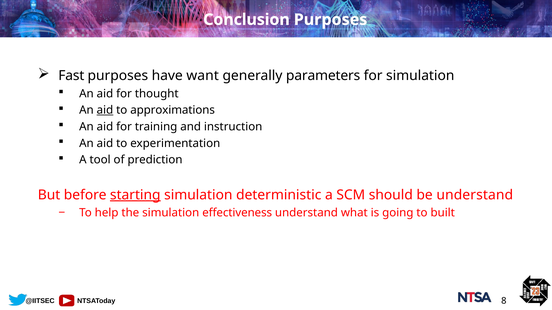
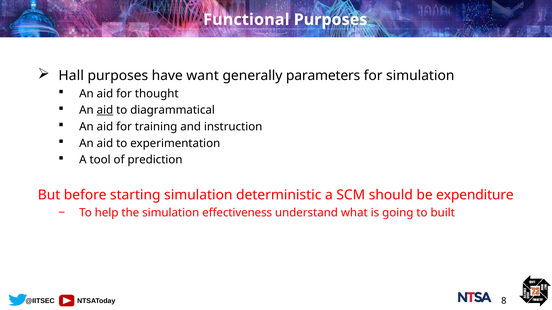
Conclusion: Conclusion -> Functional (246, 20)
Fast: Fast -> Hall (71, 76)
approximations: approximations -> diagrammatical (173, 110)
starting underline: present -> none (135, 195)
be understand: understand -> expenditure (475, 195)
